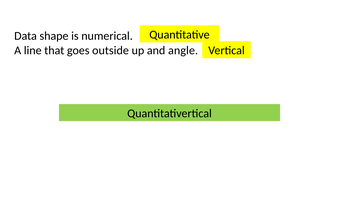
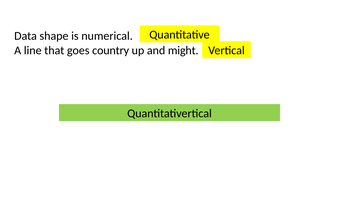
outside: outside -> country (111, 50)
angle: angle -> might (183, 50)
